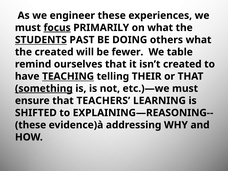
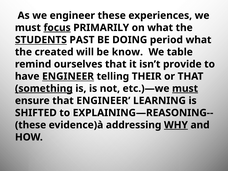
others: others -> period (166, 40)
fewer: fewer -> know (127, 52)
isn’t created: created -> provide (182, 64)
have TEACHING: TEACHING -> ENGINEER (68, 76)
must underline: none -> present (185, 88)
that TEACHERS: TEACHERS -> ENGINEER (103, 101)
WHY underline: none -> present (176, 125)
